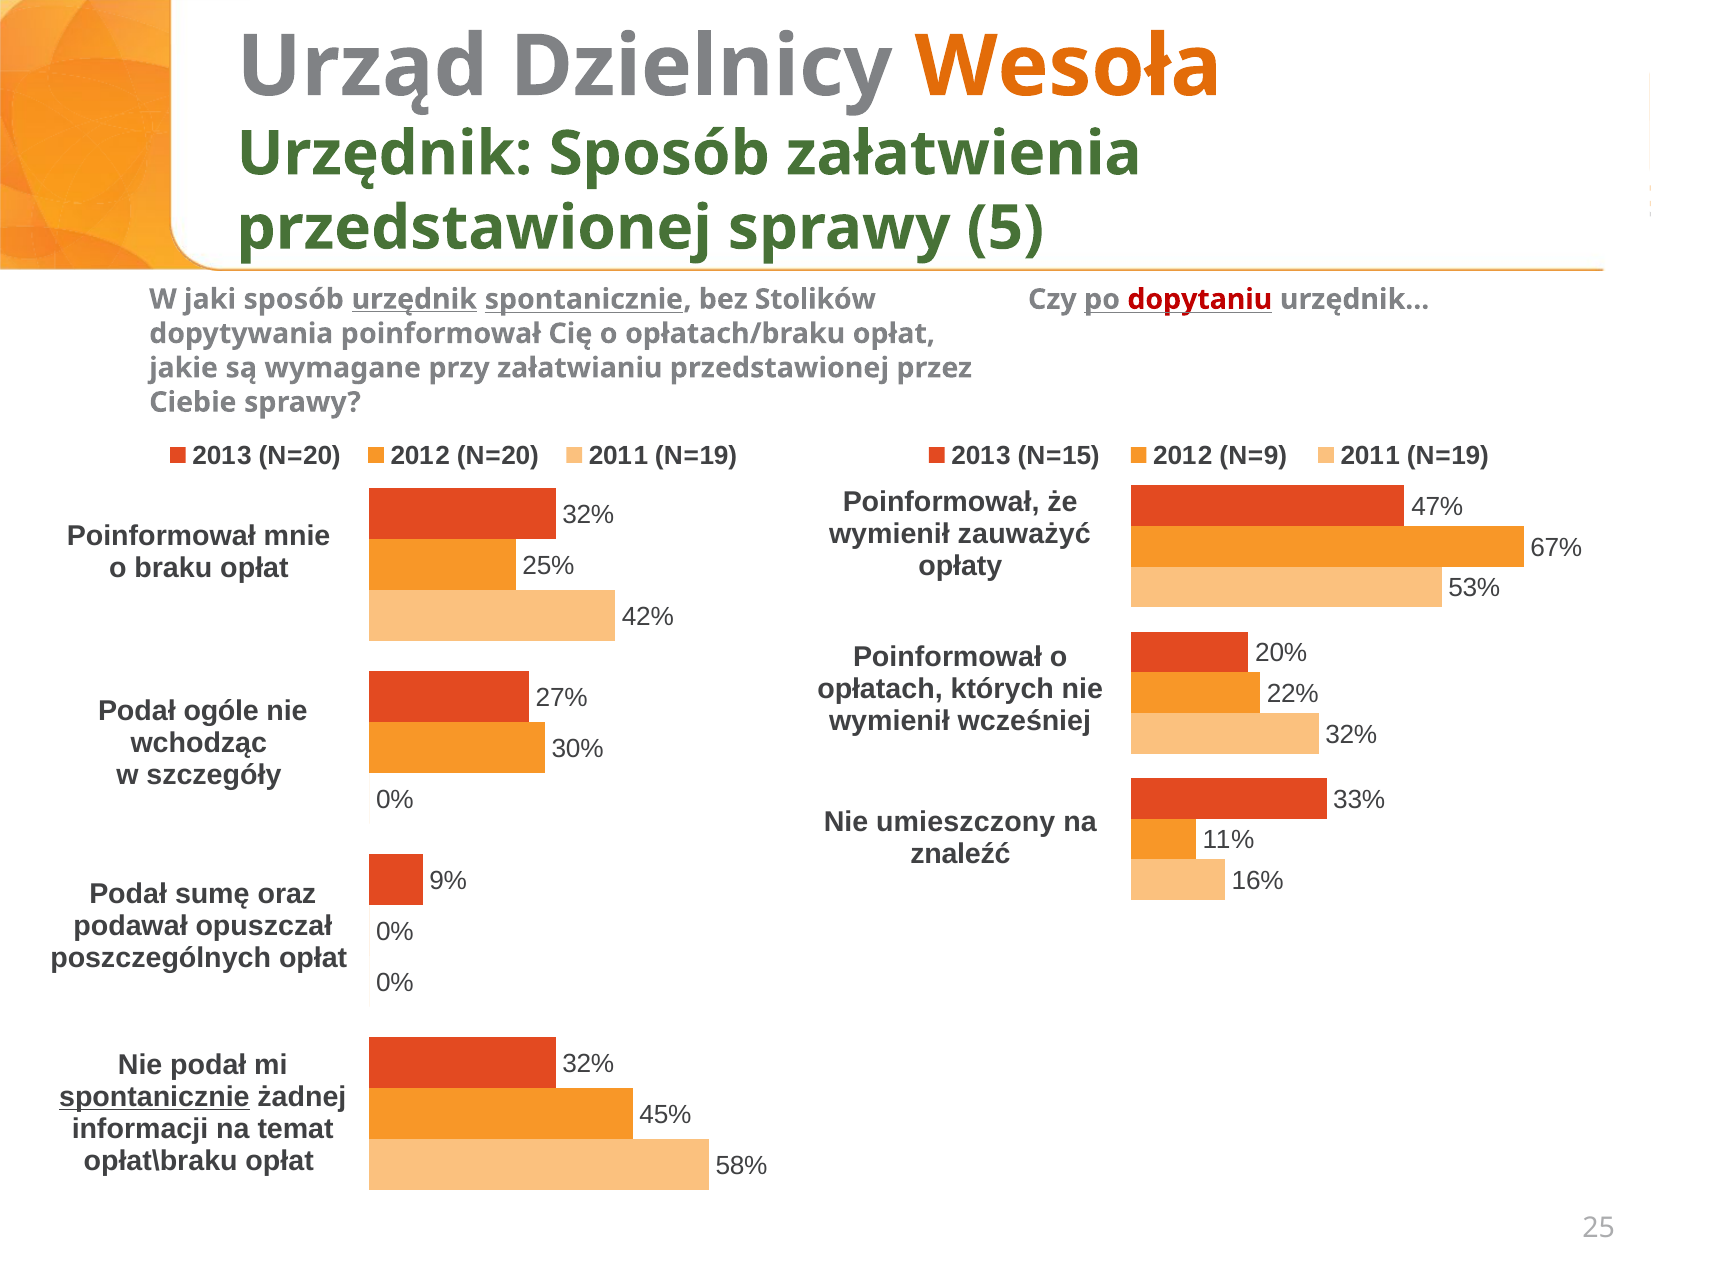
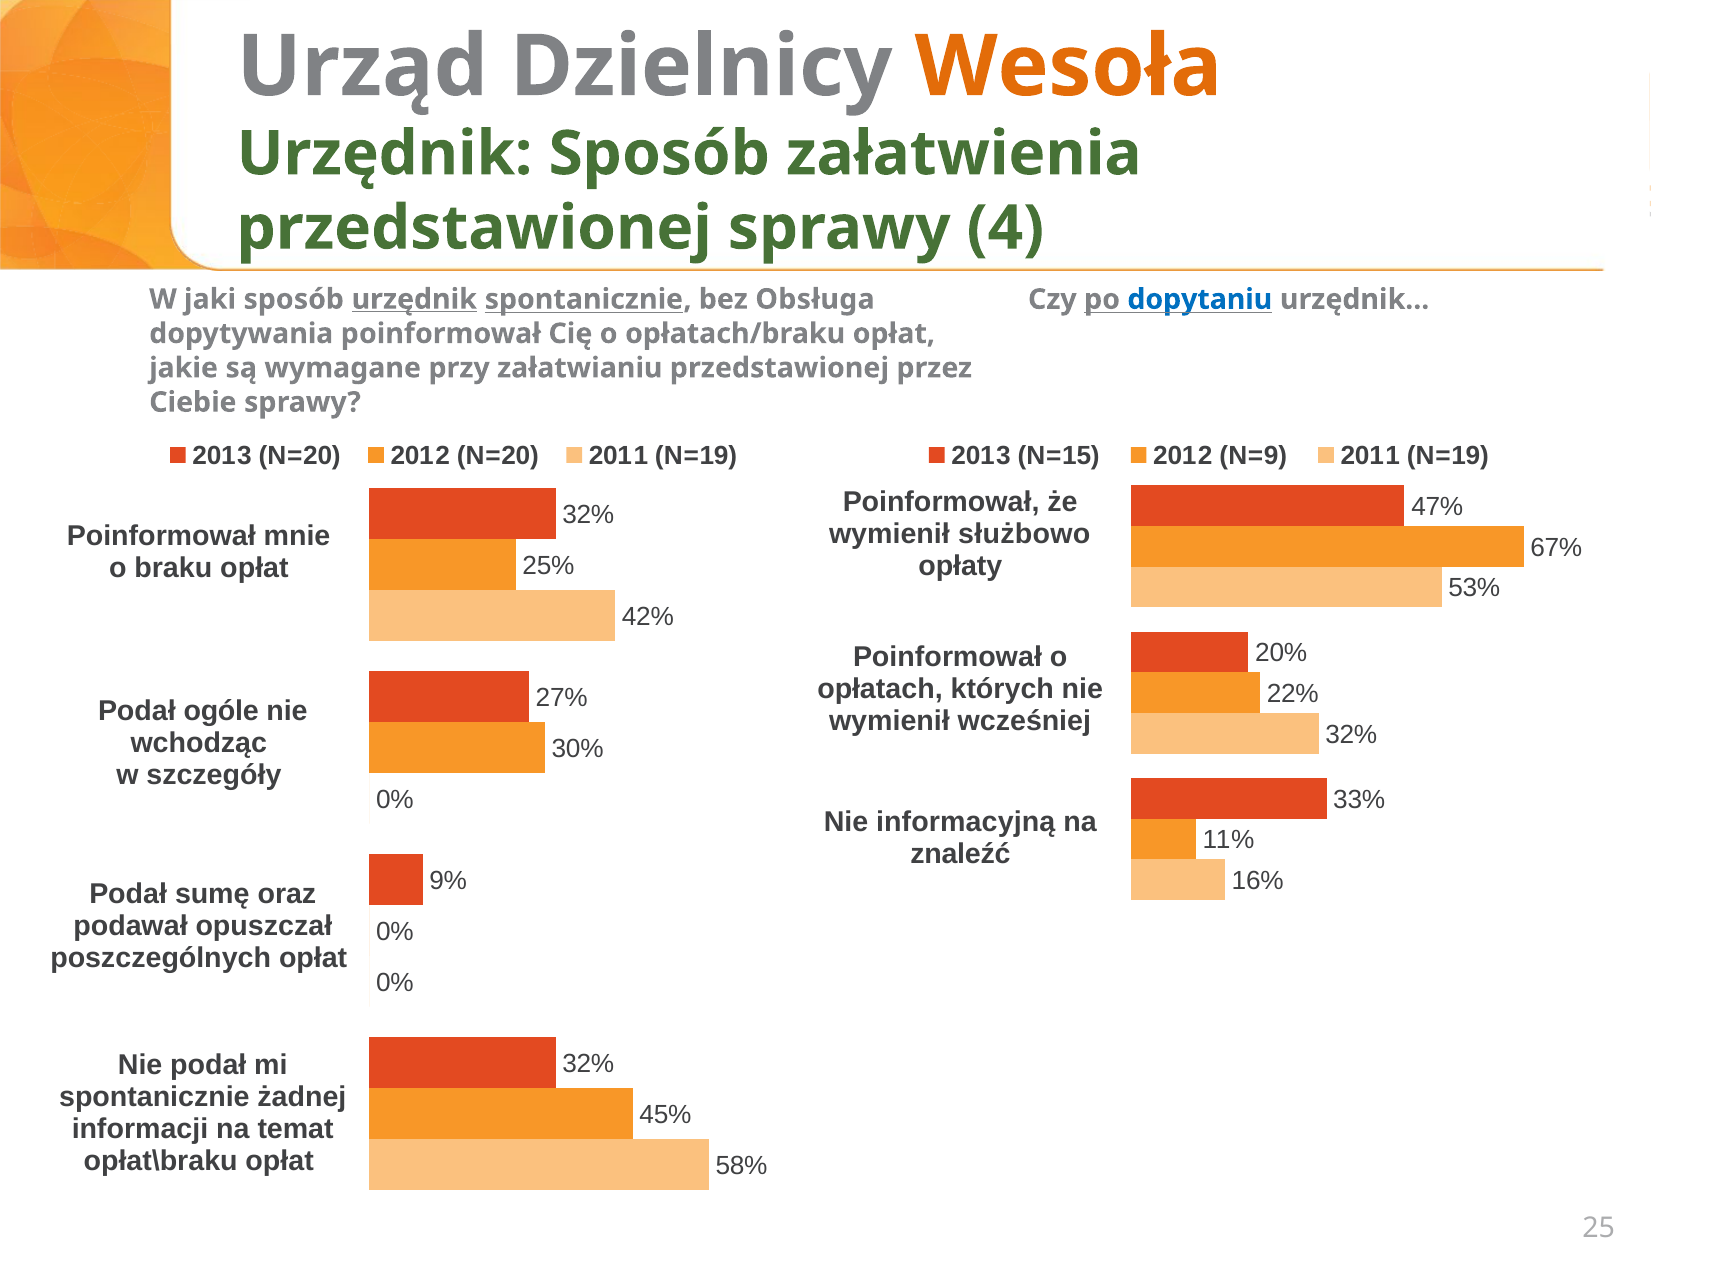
5: 5 -> 4 (1005, 228)
Stolików: Stolików -> Obsługa (815, 299)
dopytaniu colour: red -> blue (1200, 299)
zauważyć: zauważyć -> służbowo (1024, 534)
umieszczony: umieszczony -> informacyjną (966, 822)
spontanicznie underline: present -> none (154, 1098)
